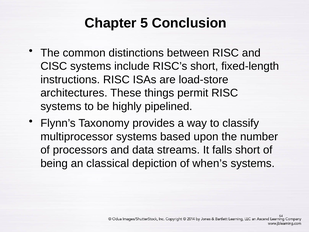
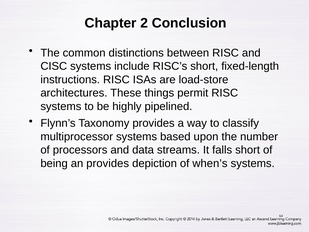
5: 5 -> 2 (144, 23)
an classical: classical -> provides (108, 163)
